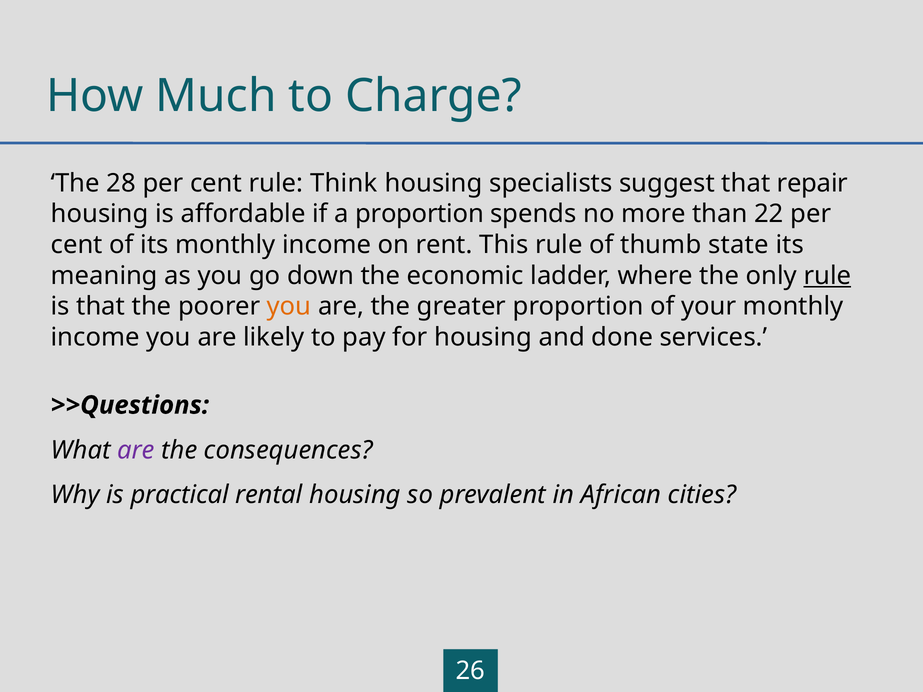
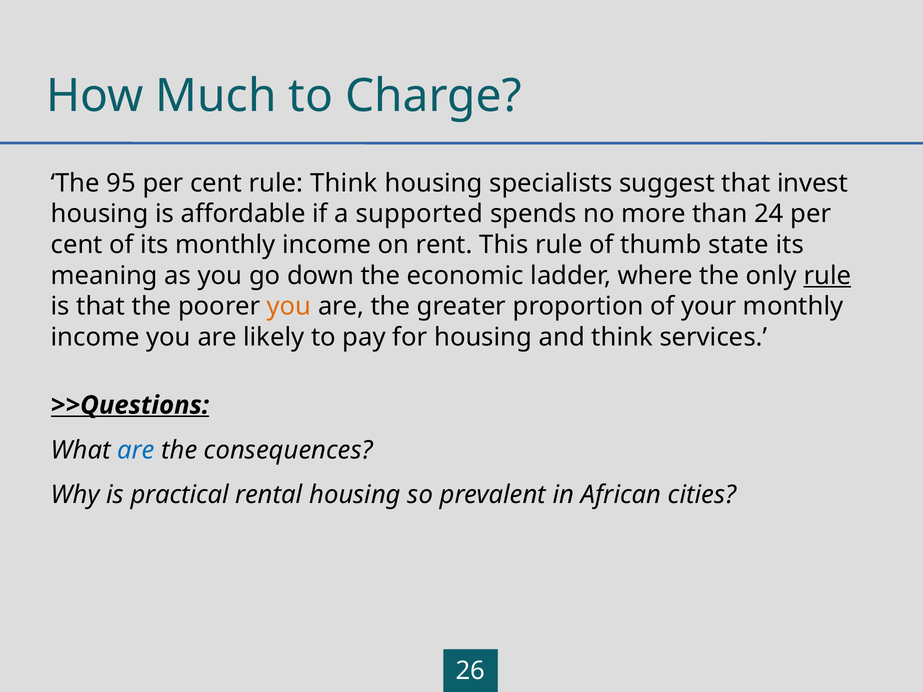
28: 28 -> 95 (121, 183)
repair: repair -> invest (812, 183)
a proportion: proportion -> supported (419, 214)
22: 22 -> 24 (769, 214)
and done: done -> think (622, 337)
>>Questions underline: none -> present (130, 405)
are colour: purple -> blue (136, 450)
